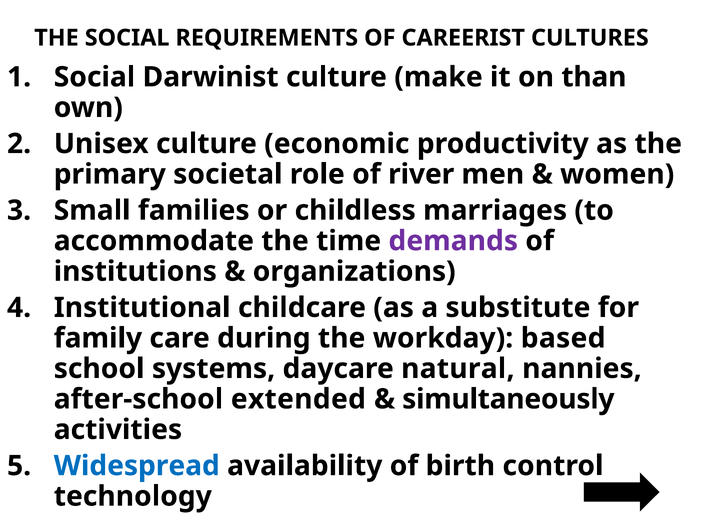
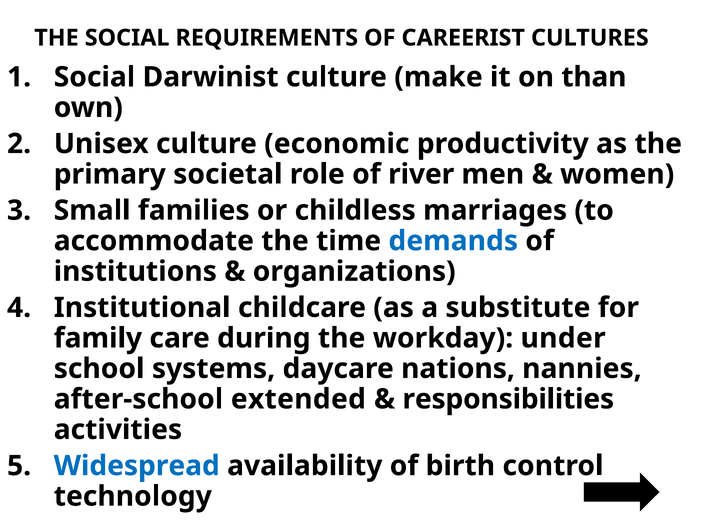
demands colour: purple -> blue (453, 241)
based: based -> under (563, 338)
natural: natural -> nations (458, 368)
simultaneously: simultaneously -> responsibilities (508, 399)
